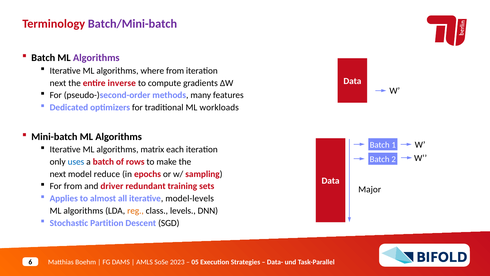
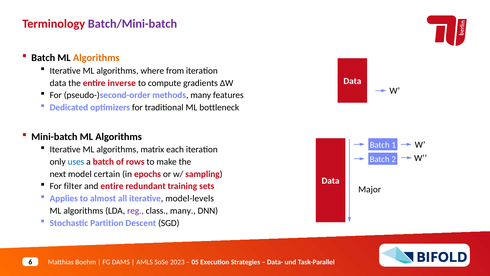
Algorithms colour: purple -> orange (96, 58)
next: next -> data (58, 83)
workloads: workloads -> bottleneck (219, 107)
reduce: reduce -> certain (107, 174)
For from: from -> filter (73, 186)
and driver: driver -> entire (112, 186)
reg colour: orange -> purple (135, 211)
class levels: levels -> many (183, 211)
